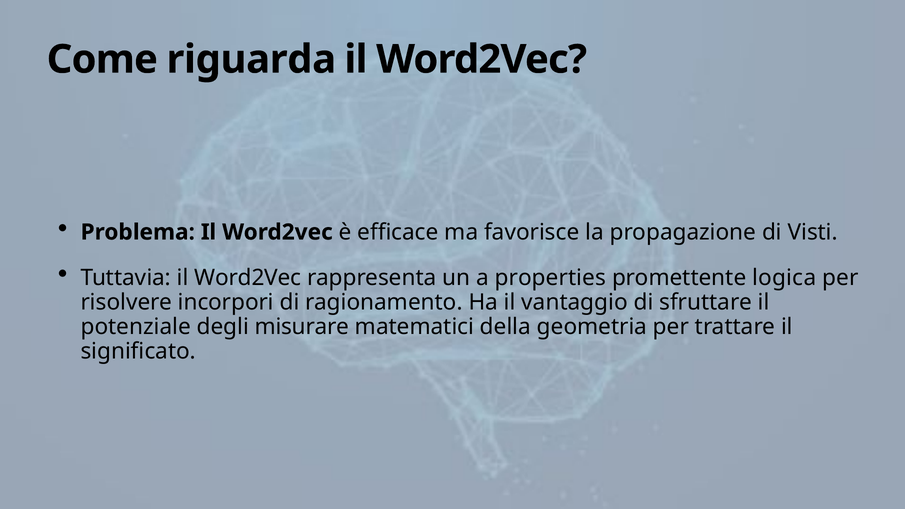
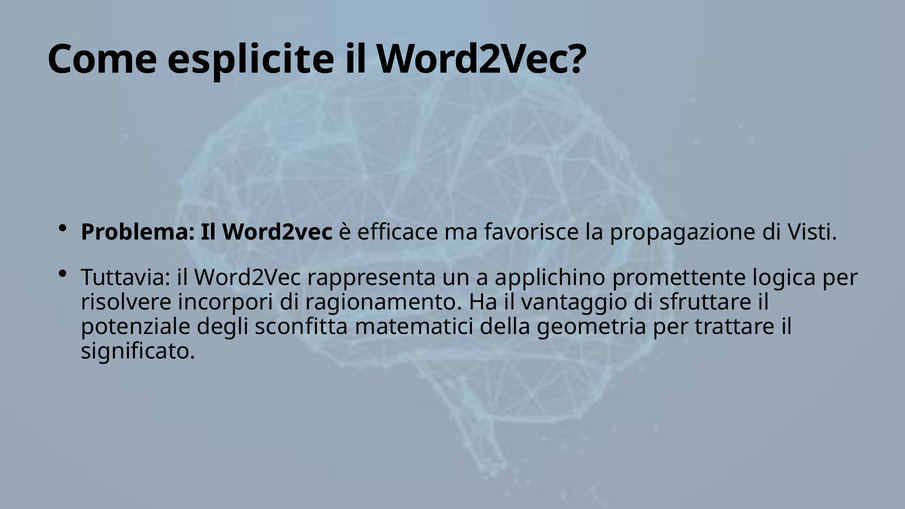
riguarda: riguarda -> esplicite (251, 60)
properties: properties -> applichino (550, 278)
misurare: misurare -> sconfitta (302, 327)
